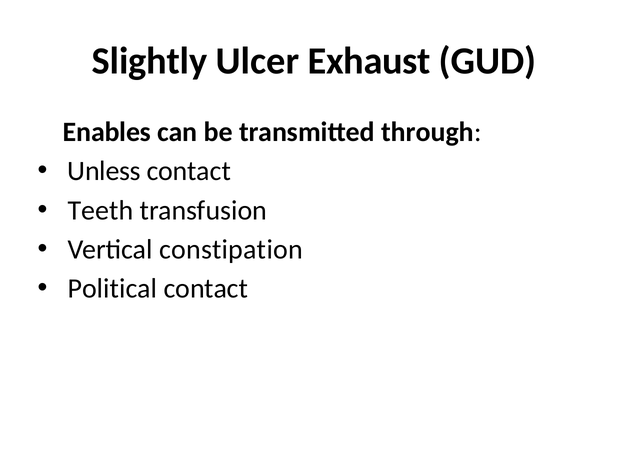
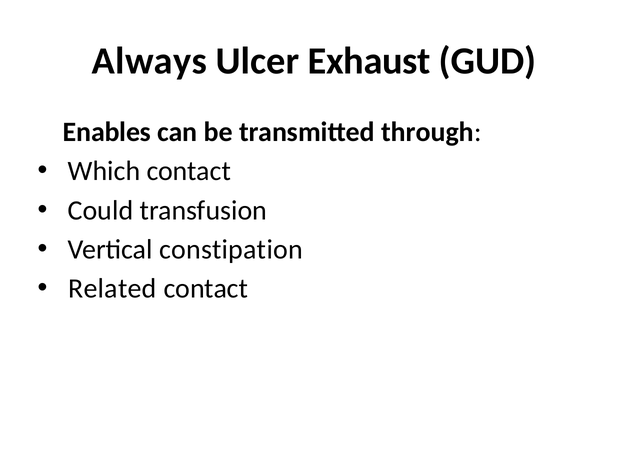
Slightly: Slightly -> Always (149, 61)
Unless: Unless -> Which (104, 171)
Teeth: Teeth -> Could (100, 210)
Political: Political -> Related (112, 289)
